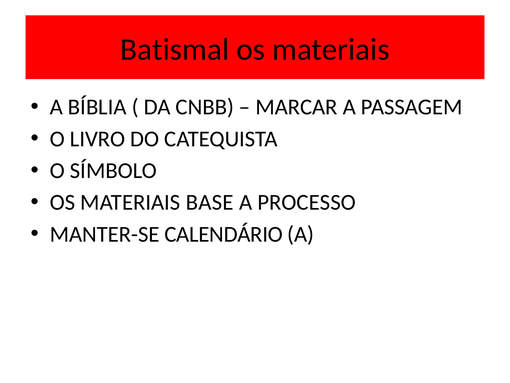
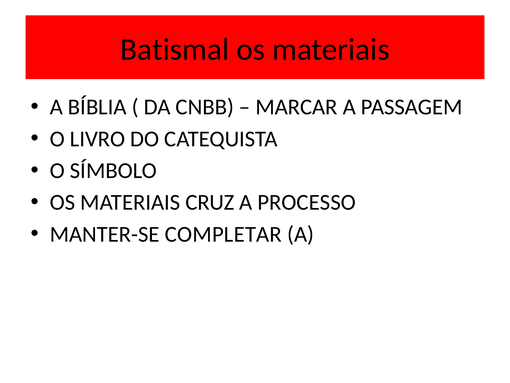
BASE: BASE -> CRUZ (210, 202)
CALENDÁRIO: CALENDÁRIO -> COMPLETAR (223, 234)
